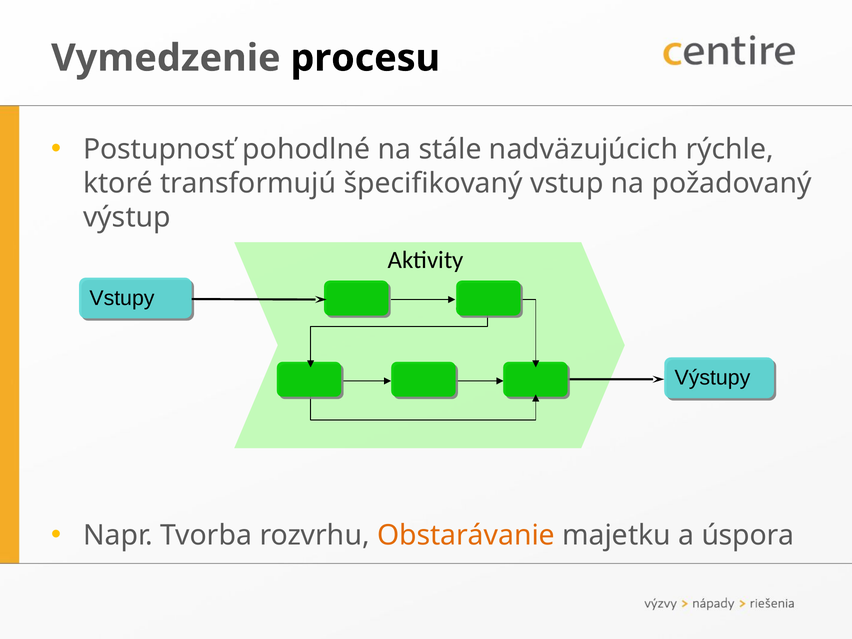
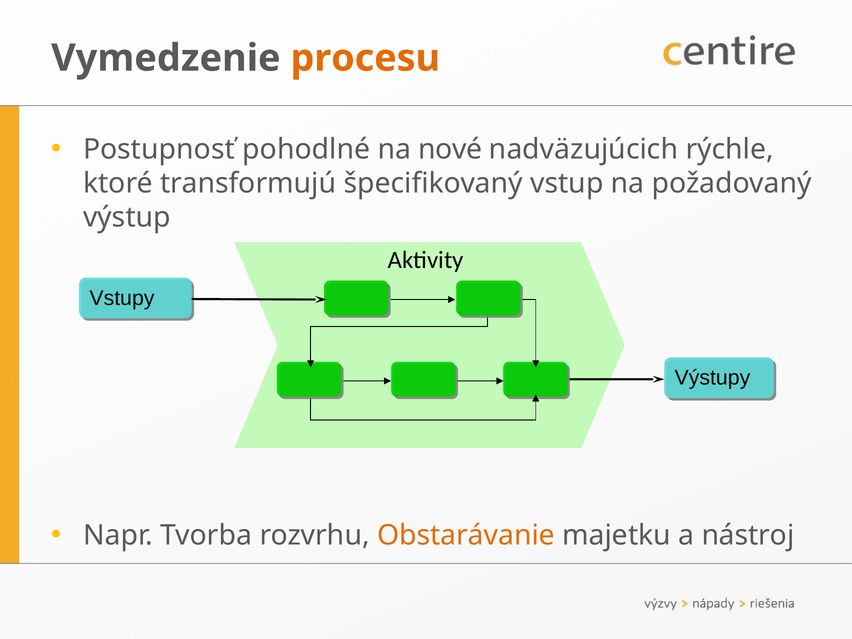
procesu colour: black -> orange (365, 58)
stále: stále -> nové (450, 149)
úspora: úspora -> nástroj (748, 535)
